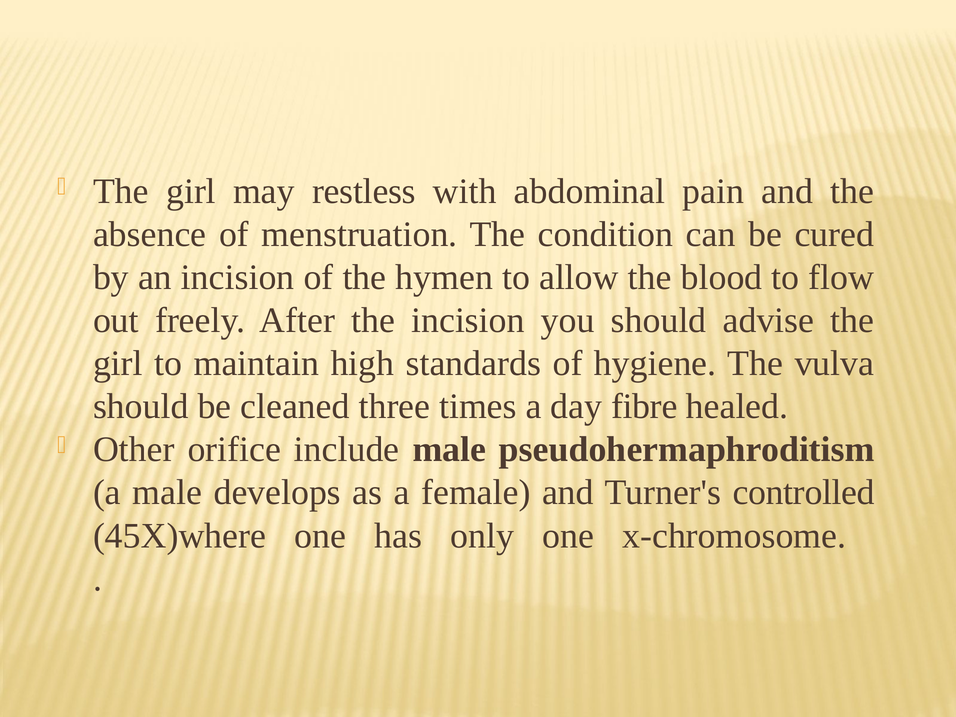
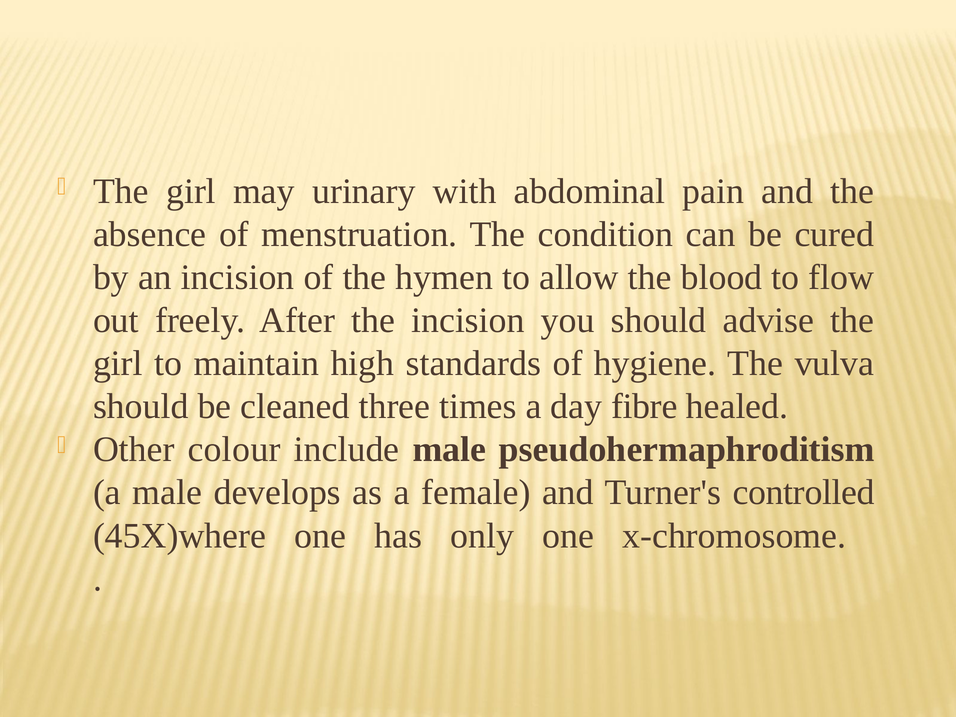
restless: restless -> urinary (364, 191)
orifice: orifice -> colour (234, 450)
